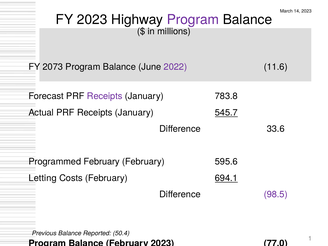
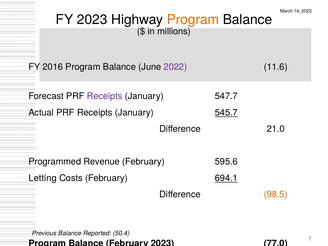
Program colour: purple -> orange (193, 20)
2073: 2073 -> 2016 (53, 67)
783.8: 783.8 -> 547.7 (226, 96)
33.6: 33.6 -> 21.0 (276, 129)
Programmed February: February -> Revenue (102, 162)
98.5 colour: purple -> orange (276, 194)
